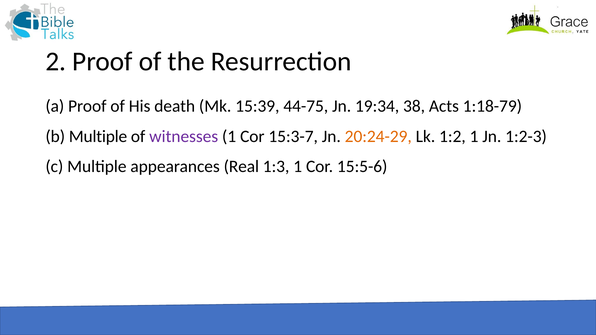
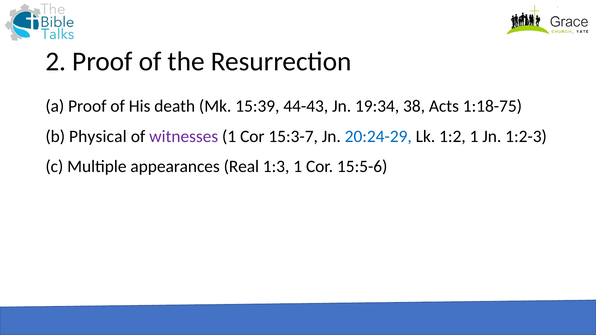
44-75: 44-75 -> 44-43 (306, 106)
1:18-79: 1:18-79 -> 1:18-75 (492, 106)
b Multiple: Multiple -> Physical (98, 136)
20:24-29 colour: orange -> blue (378, 136)
